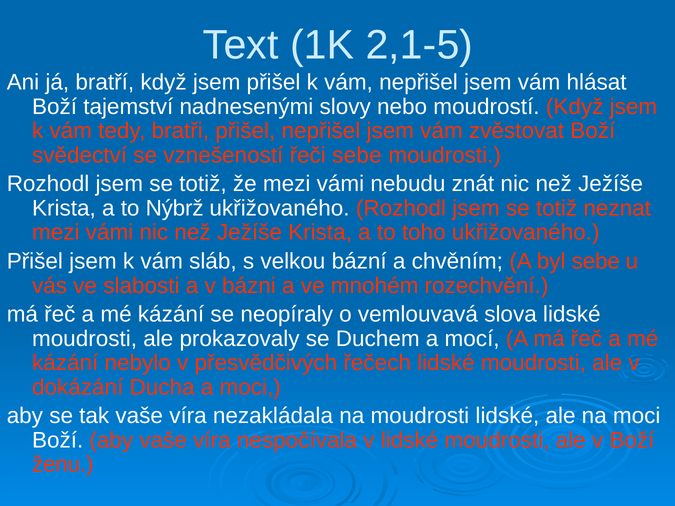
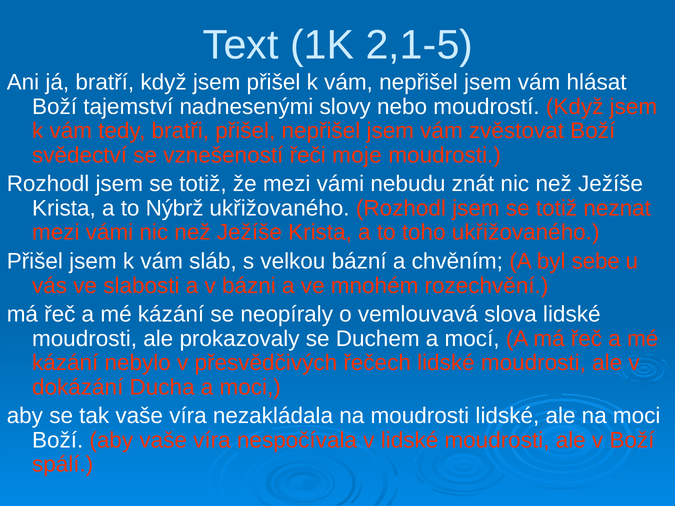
řeči sebe: sebe -> moje (357, 155)
ženu: ženu -> spálí (63, 465)
